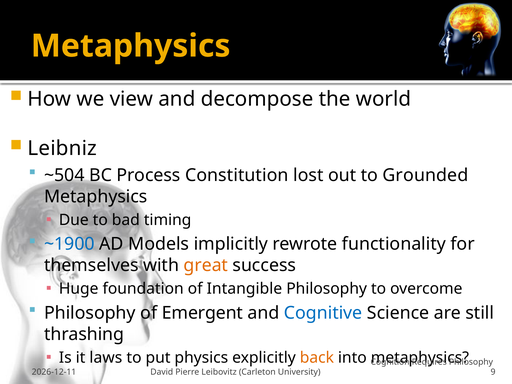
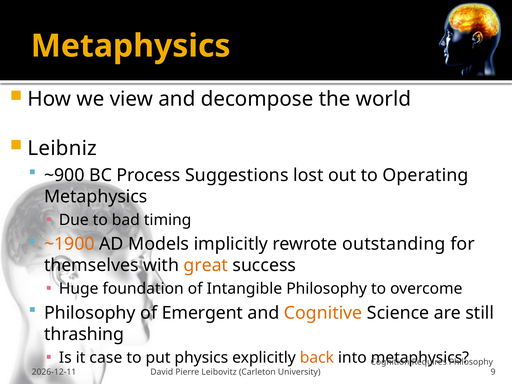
~504: ~504 -> ~900 (64, 175)
Constitution: Constitution -> Suggestions (237, 175)
Grounded: Grounded -> Operating (426, 175)
~1900 colour: blue -> orange (69, 244)
functionality: functionality -> outstanding (394, 244)
Cognitive colour: blue -> orange (323, 313)
laws: laws -> case (106, 358)
